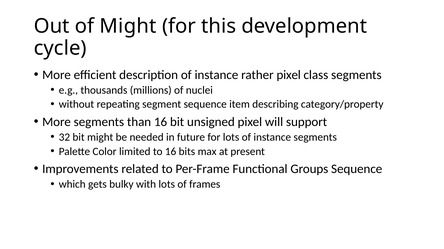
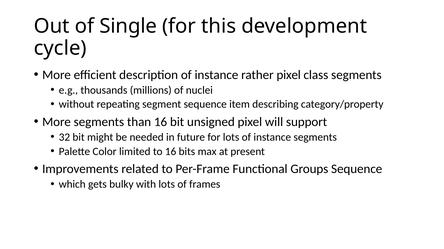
of Might: Might -> Single (128, 26)
